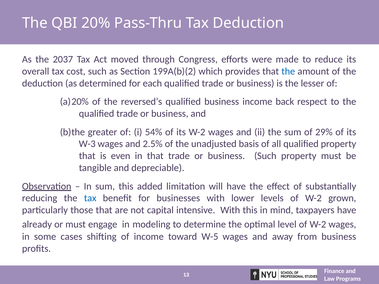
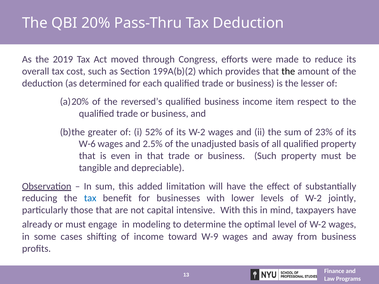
2037: 2037 -> 2019 (63, 59)
the colour: blue -> black (288, 71)
back: back -> item (285, 102)
54%: 54% -> 52% (154, 132)
29%: 29% -> 23% (324, 132)
W-3: W-3 -> W-6 (87, 144)
grown: grown -> jointly (342, 198)
W-5: W-5 -> W-9 (210, 237)
